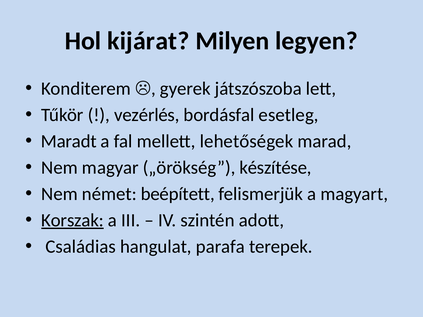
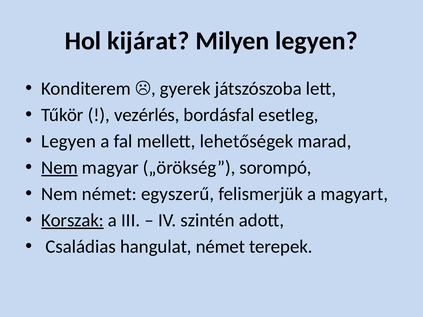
Maradt: Maradt -> Legyen (69, 141)
Nem underline: none -> present (59, 168)
készítése: készítése -> sorompó (276, 168)
beépített: beépített -> egyszerű (178, 194)
hangulat parafa: parafa -> német (220, 247)
